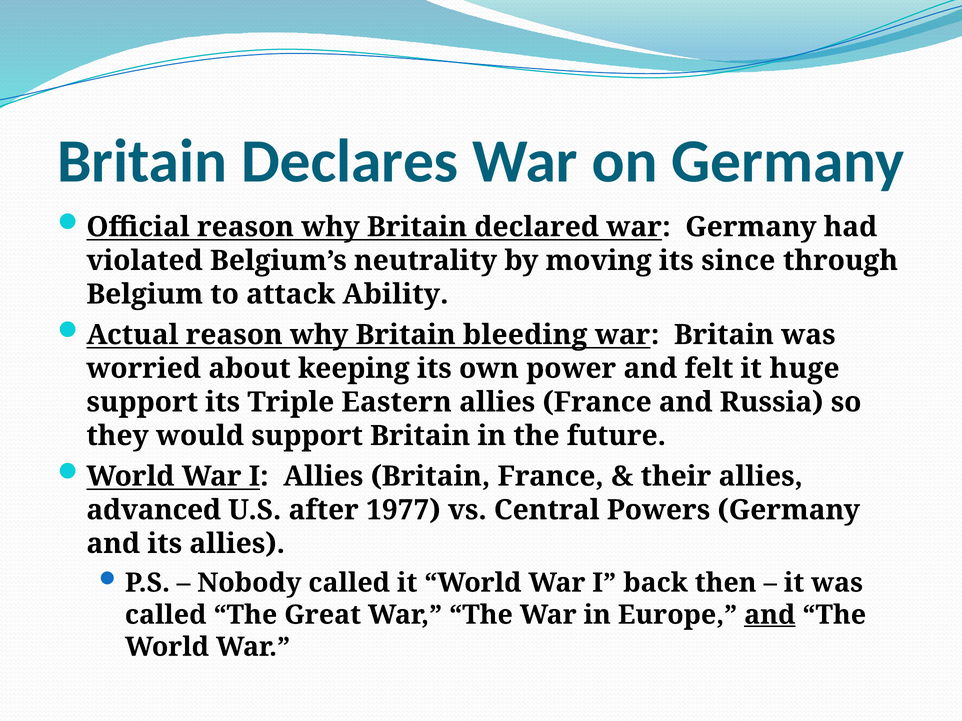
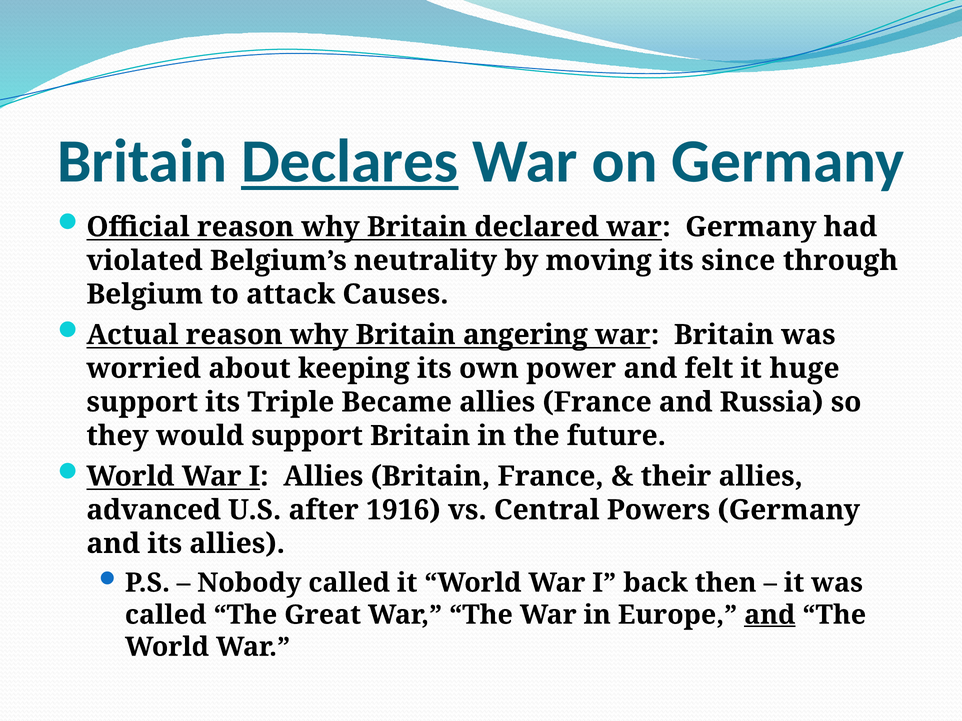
Declares underline: none -> present (350, 162)
Ability: Ability -> Causes (395, 294)
bleeding: bleeding -> angering (525, 335)
Eastern: Eastern -> Became (397, 402)
1977: 1977 -> 1916 (403, 510)
